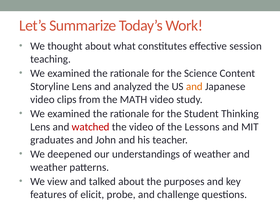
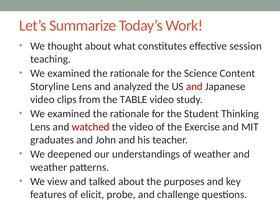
and colour: orange -> red (194, 86)
MATH: MATH -> TABLE (134, 99)
Lessons: Lessons -> Exercise (202, 127)
